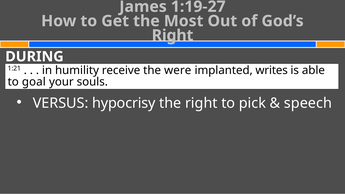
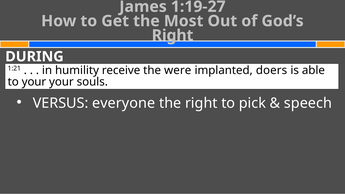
writes: writes -> doers (272, 70)
to goal: goal -> your (34, 82)
hypocrisy: hypocrisy -> everyone (124, 103)
